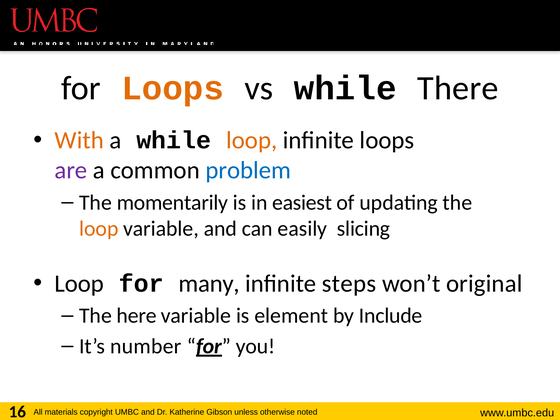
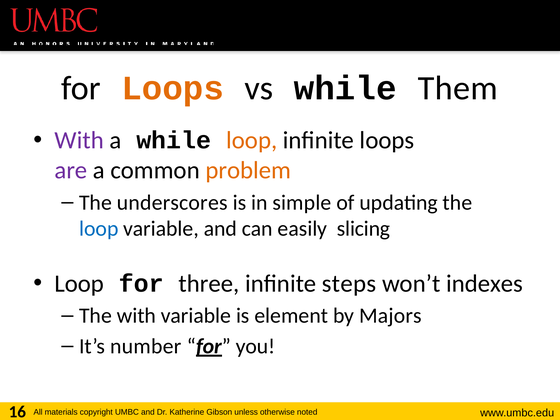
There: There -> Them (458, 88)
With colour: orange -> purple (79, 140)
problem colour: blue -> orange (248, 170)
momentarily: momentarily -> underscores (172, 202)
easiest: easiest -> simple (302, 202)
loop colour: orange -> blue (99, 229)
many: many -> three (209, 284)
original: original -> indexes (484, 284)
The here: here -> with (136, 316)
Include: Include -> Majors (390, 316)
